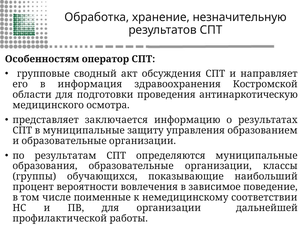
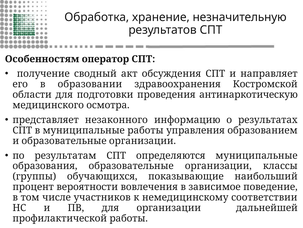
групповые: групповые -> получение (43, 73)
информация: информация -> образовании (90, 84)
заключается: заключается -> незаконного (116, 119)
муниципальные защиту: защиту -> работы (145, 130)
поименные: поименные -> участников (102, 197)
